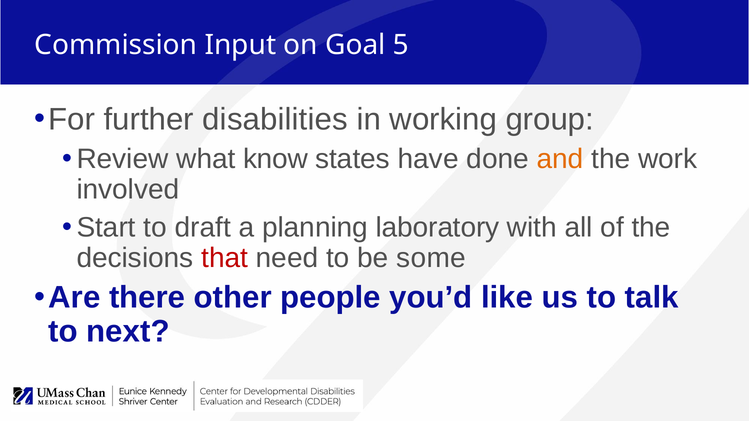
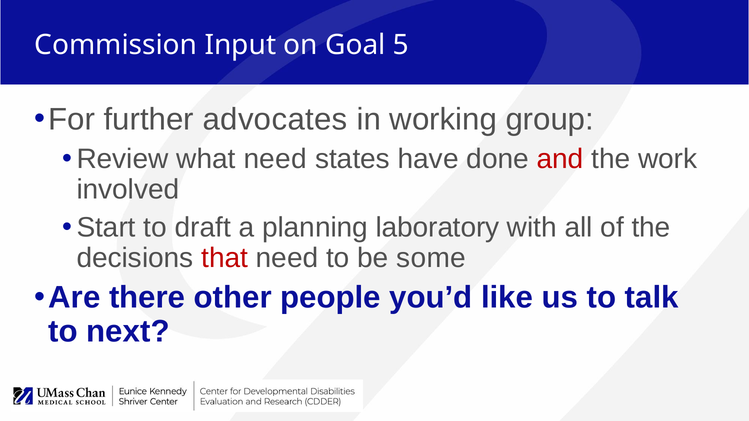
disabilities: disabilities -> advocates (275, 119)
what know: know -> need (275, 159)
and colour: orange -> red (560, 159)
